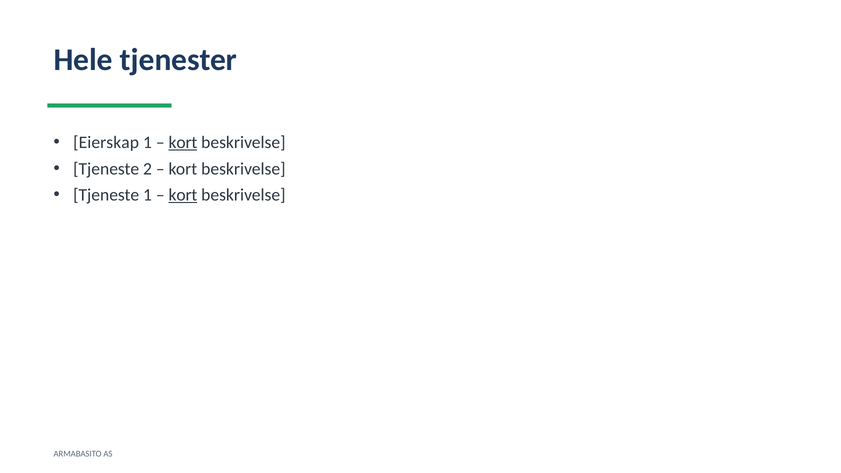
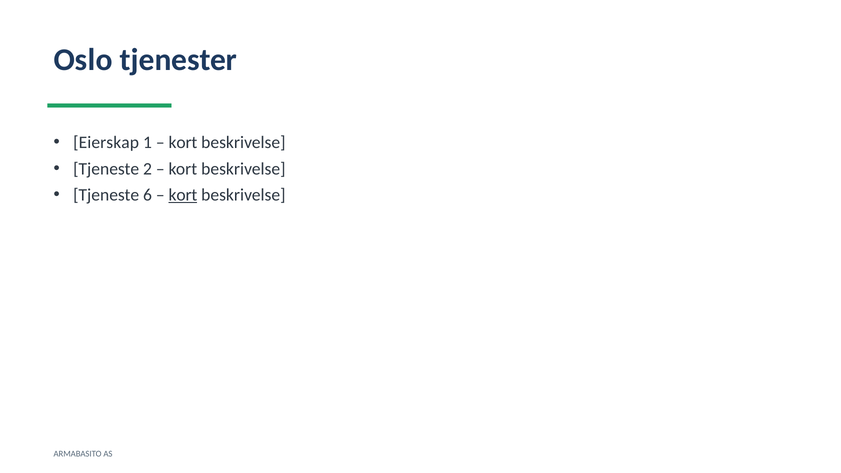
Hele: Hele -> Oslo (83, 60)
kort underline: present -> none (183, 142)
Tjeneste 1: 1 -> 6 (147, 195)
